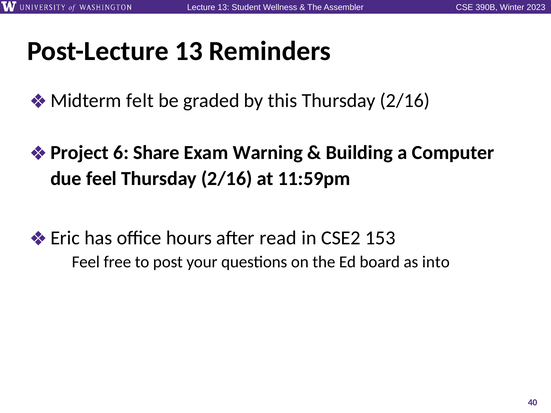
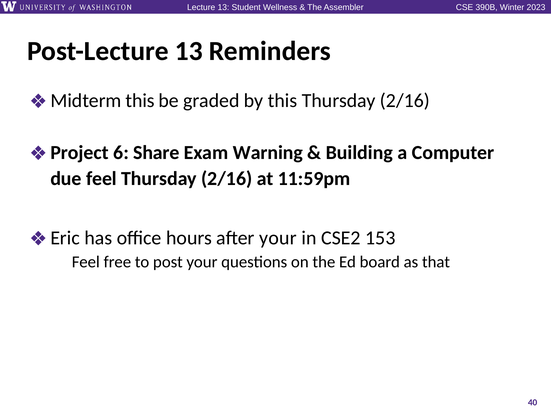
felt: felt -> this (140, 101)
after read: read -> your (278, 238)
into: into -> that (436, 262)
